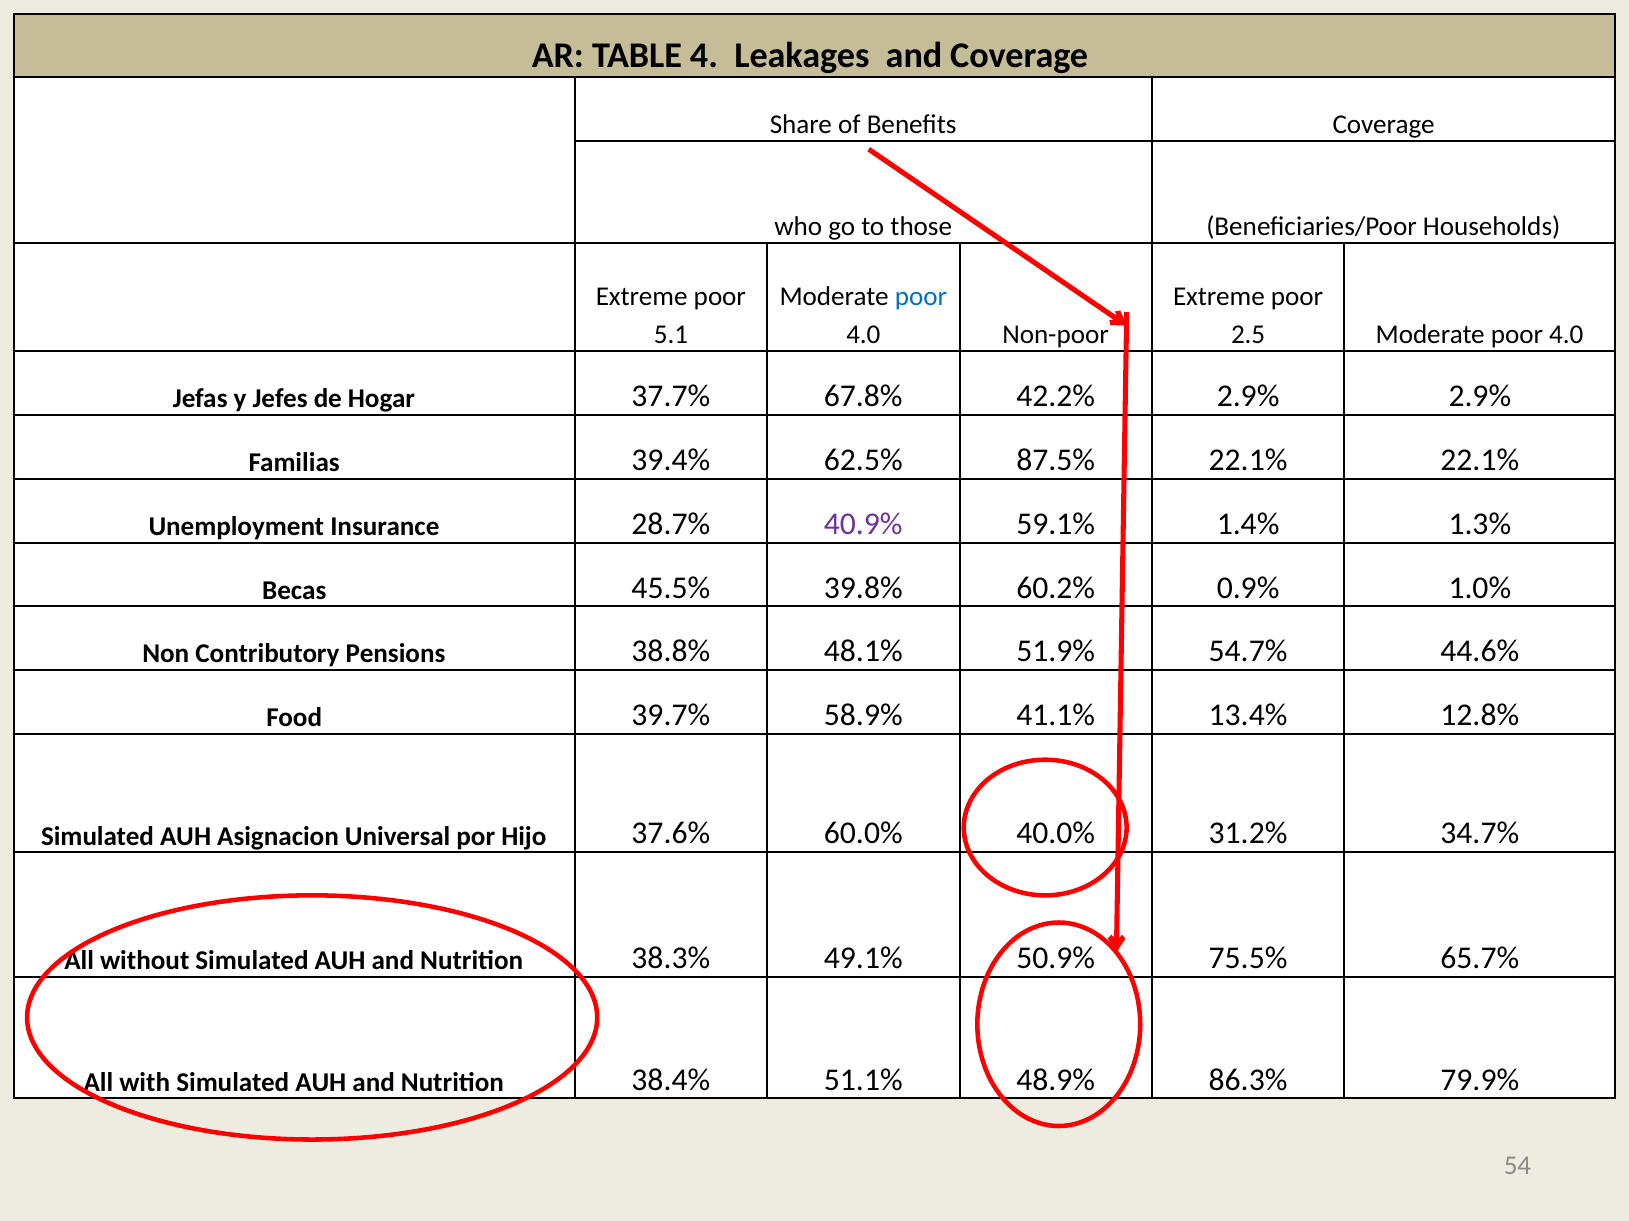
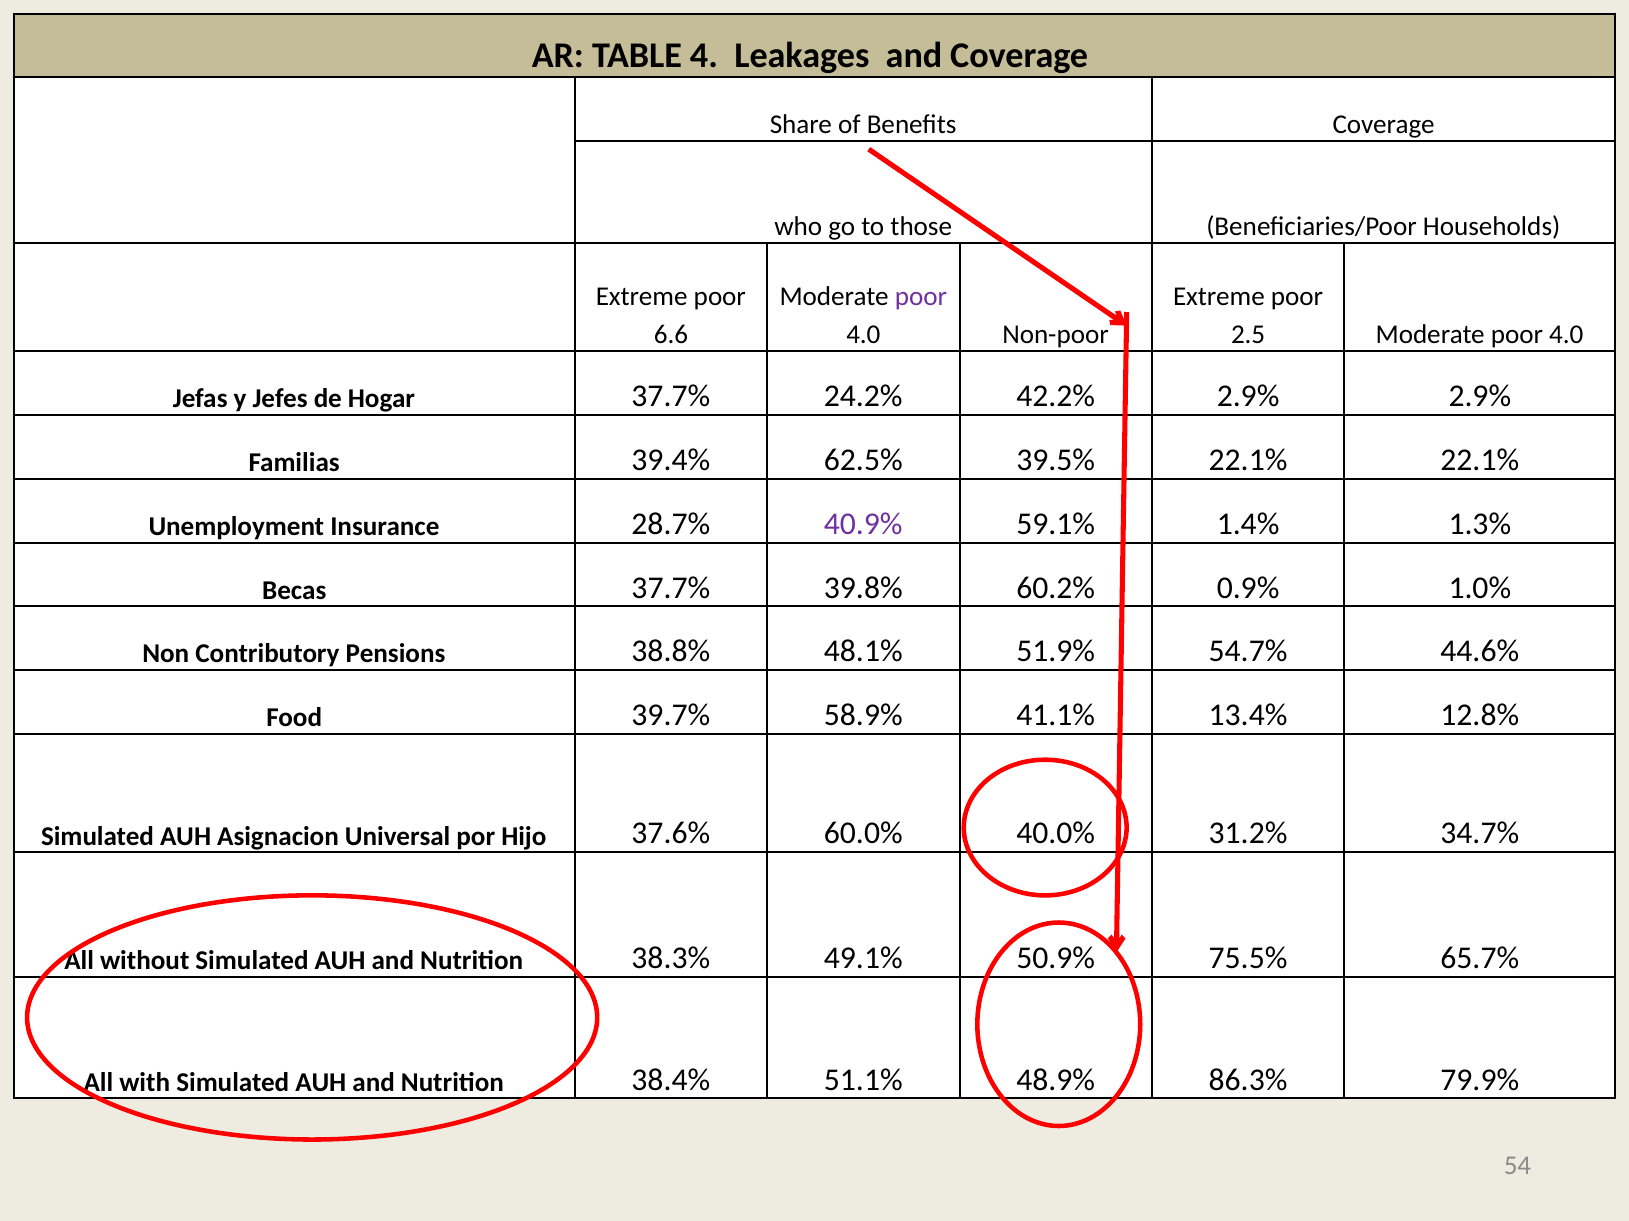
poor colour: blue -> purple (921, 297)
5.1: 5.1 -> 6.6 (671, 335)
67.8%: 67.8% -> 24.2% (863, 396)
87.5%: 87.5% -> 39.5% (1056, 460)
Becas 45.5%: 45.5% -> 37.7% (671, 588)
